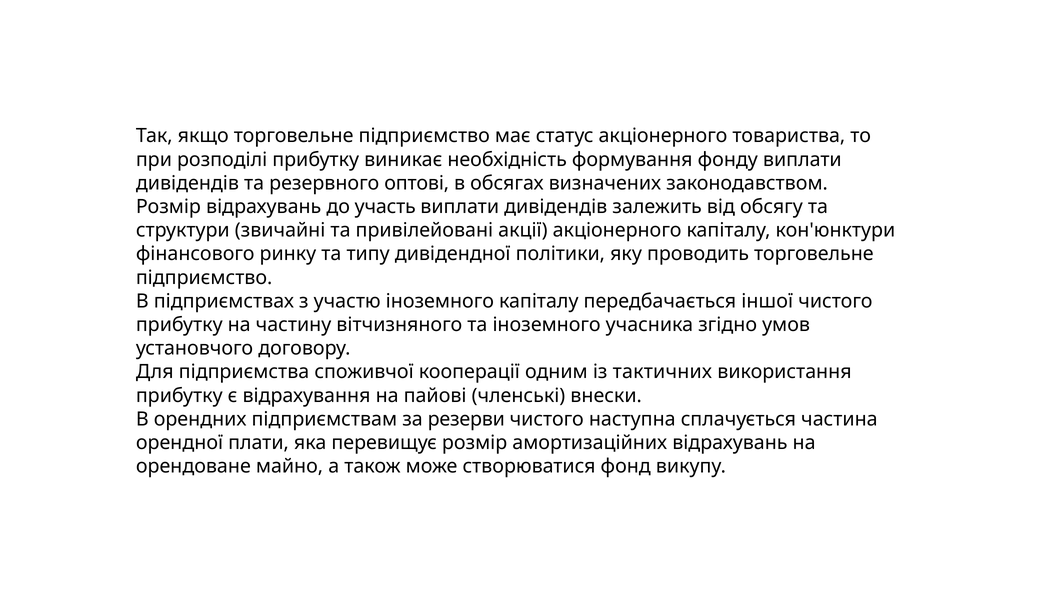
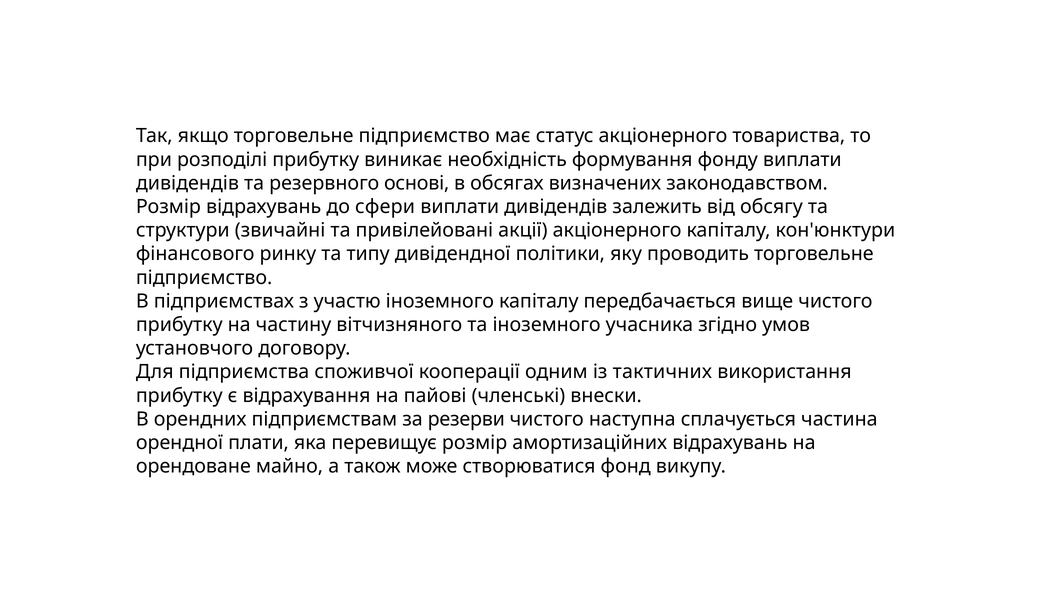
оптові: оптові -> основі (417, 183)
участь: участь -> сфери (385, 207)
іншої: іншої -> вище (767, 301)
